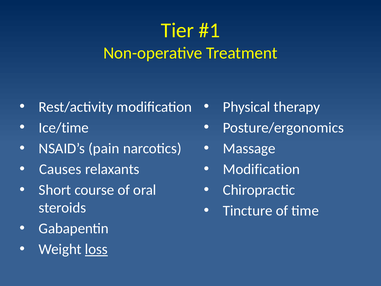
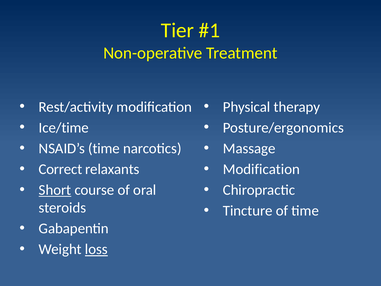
NSAID’s pain: pain -> time (104, 148)
Causes: Causes -> Correct (60, 169)
Short underline: none -> present (55, 190)
